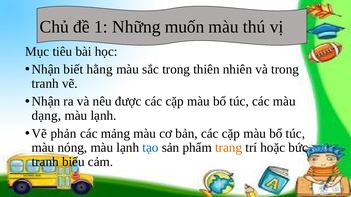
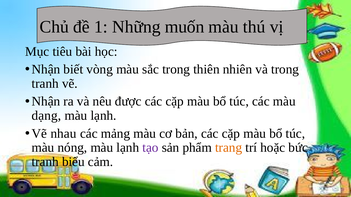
hằng: hằng -> vòng (100, 70)
phản: phản -> nhau (63, 134)
tạo colour: blue -> purple (150, 148)
